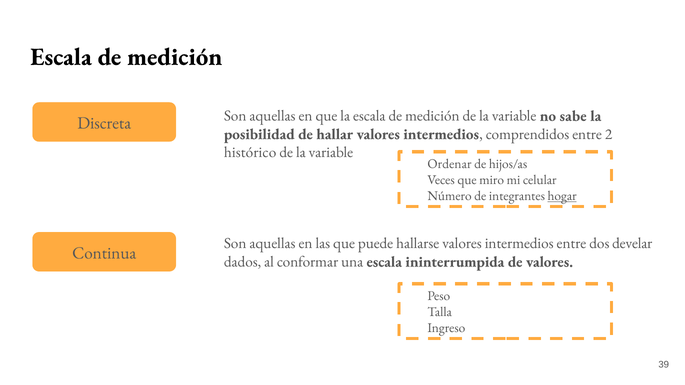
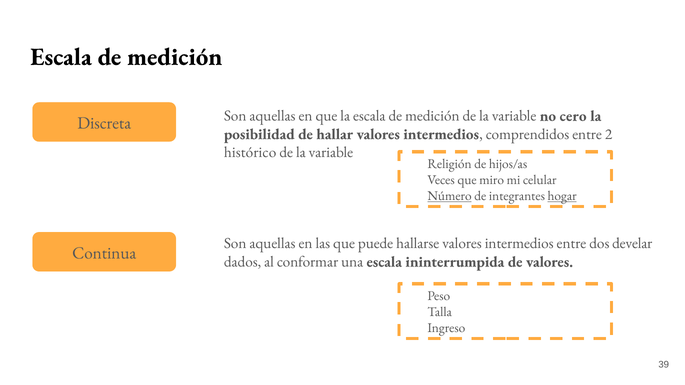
sabe: sabe -> cero (573, 116)
Ordenar: Ordenar -> Religión (450, 164)
Número underline: none -> present (450, 196)
